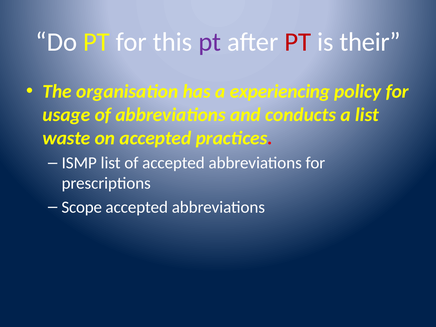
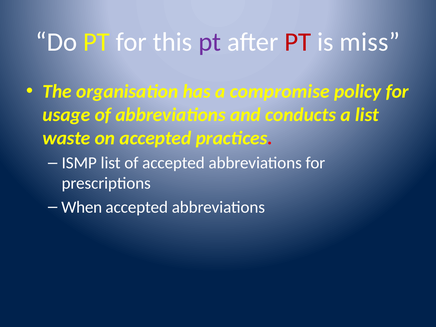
their: their -> miss (370, 42)
experiencing: experiencing -> compromise (280, 91)
Scope: Scope -> When (82, 207)
